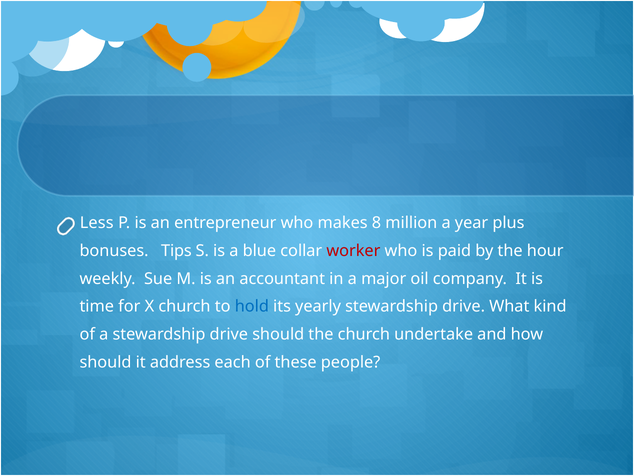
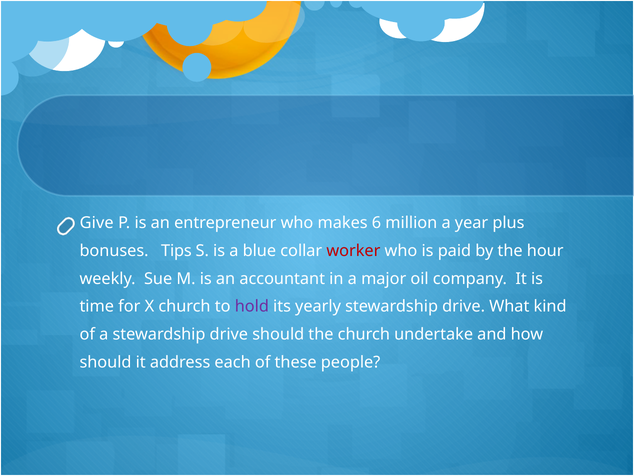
Less: Less -> Give (97, 223)
8: 8 -> 6 (376, 223)
hold colour: blue -> purple (252, 306)
